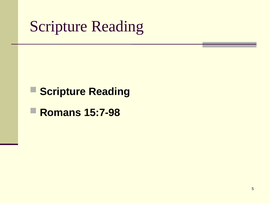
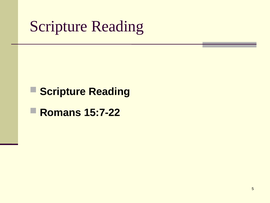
15:7-98: 15:7-98 -> 15:7-22 (102, 112)
